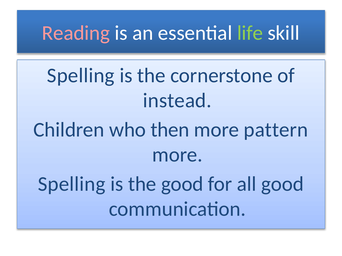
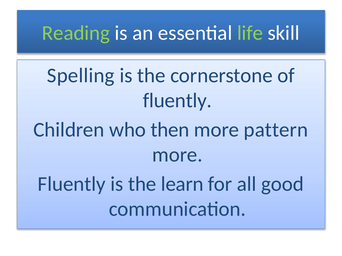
Reading colour: pink -> light green (76, 33)
instead: instead -> fluently (177, 101)
Spelling: Spelling -> Fluently (72, 184)
the good: good -> learn (182, 184)
